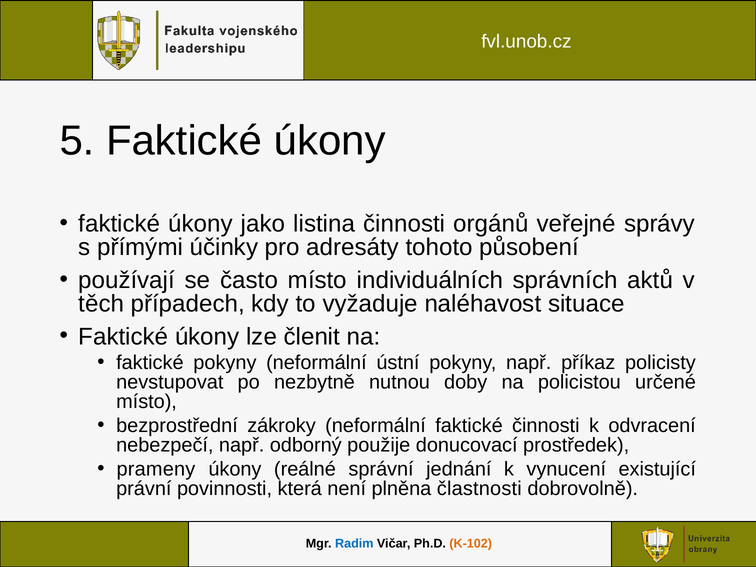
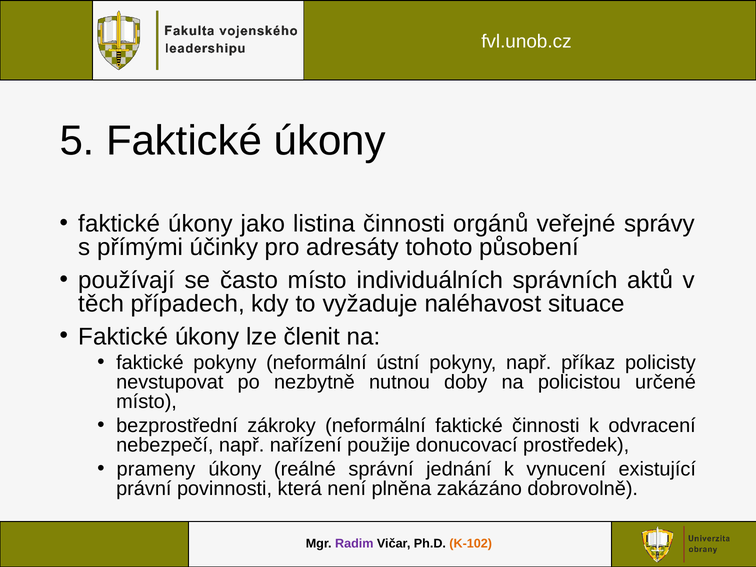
odborný: odborný -> nařízení (306, 445)
člastnosti: člastnosti -> zakázáno (479, 488)
Radim colour: blue -> purple (354, 544)
